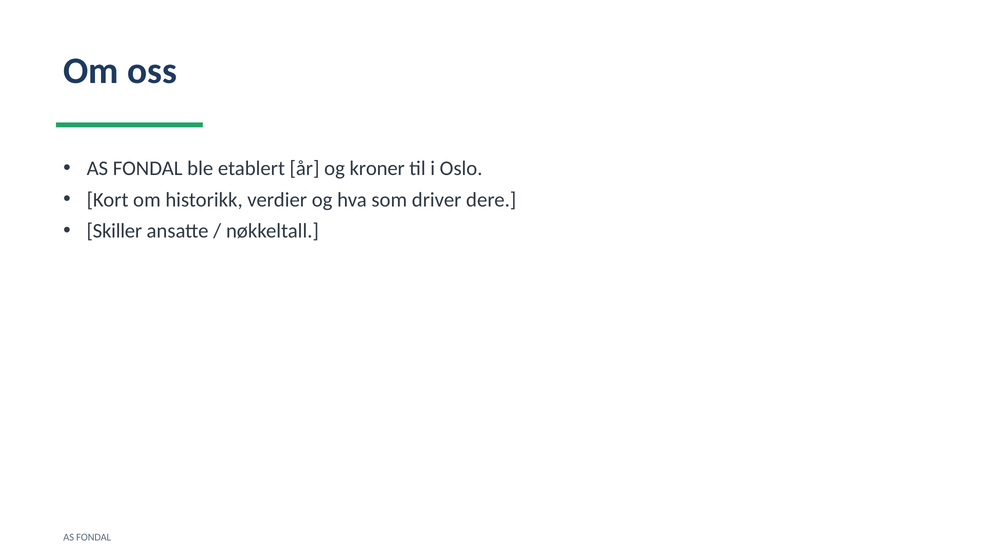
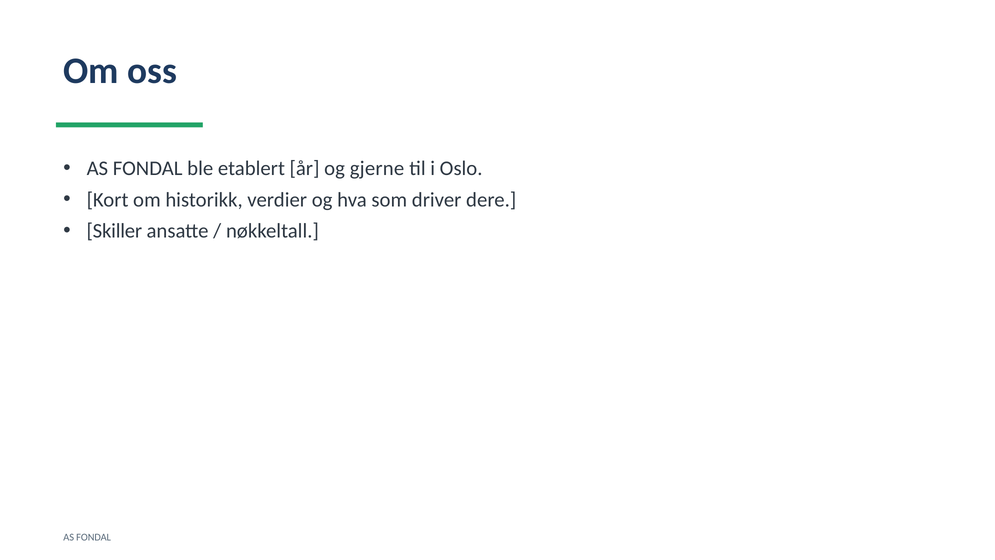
kroner: kroner -> gjerne (377, 169)
